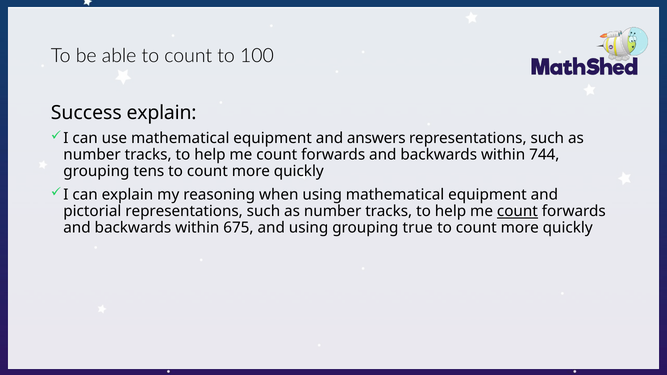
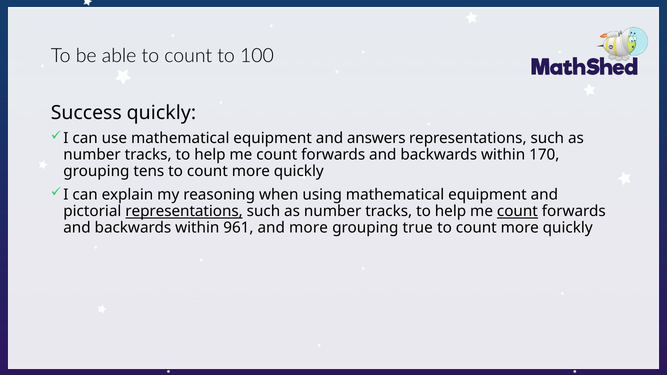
Success explain: explain -> quickly (161, 113)
744: 744 -> 170 (544, 155)
representations underline: none -> present (184, 211)
675: 675 -> 961 (238, 228)
and using: using -> more (309, 228)
